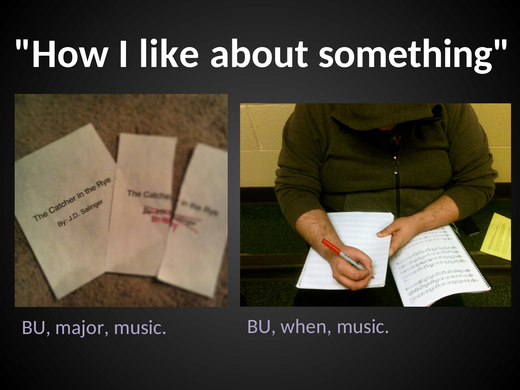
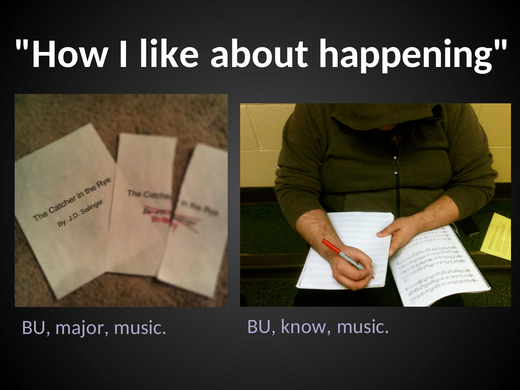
something: something -> happening (414, 54)
when: when -> know (306, 326)
